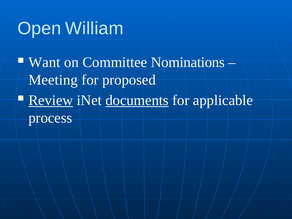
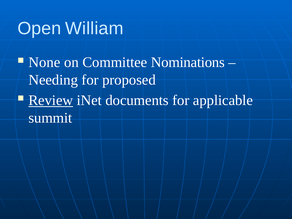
Want: Want -> None (44, 62)
Meeting: Meeting -> Needing (53, 80)
documents underline: present -> none (137, 100)
process: process -> summit (50, 118)
